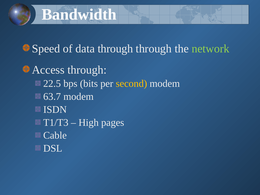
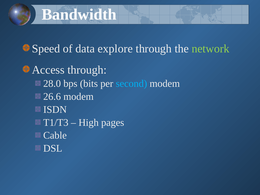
data through: through -> explore (115, 49)
22.5: 22.5 -> 28.0 (52, 84)
second colour: yellow -> light blue (131, 84)
63.7: 63.7 -> 26.6 (52, 97)
